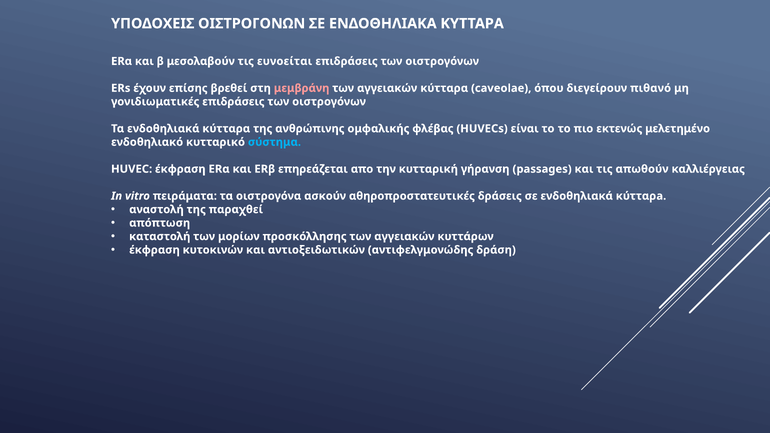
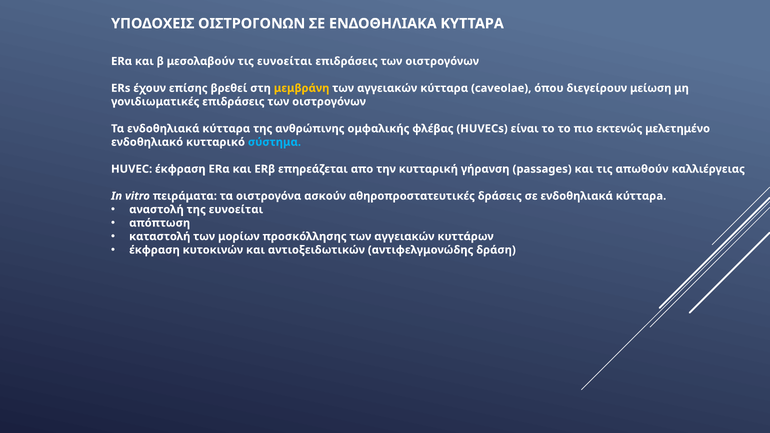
μεμβράνη colour: pink -> yellow (302, 88)
πιθανό: πιθανό -> μείωση (651, 88)
της παραχθεί: παραχθεί -> ευνοείται (236, 210)
